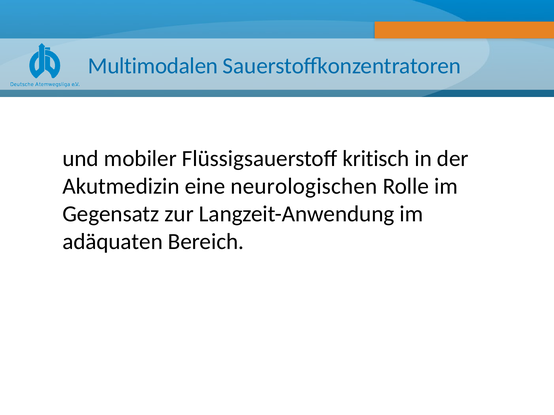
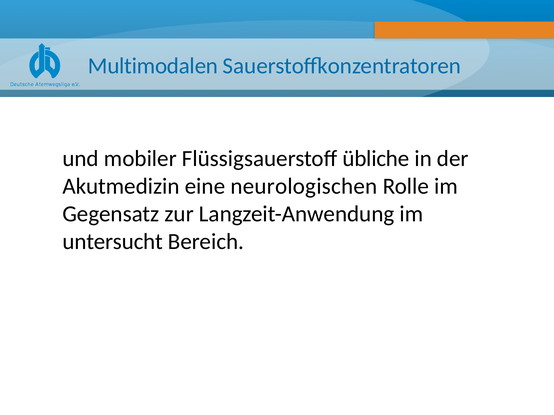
kritisch: kritisch -> übliche (376, 159)
adäquaten: adäquaten -> untersucht (113, 242)
